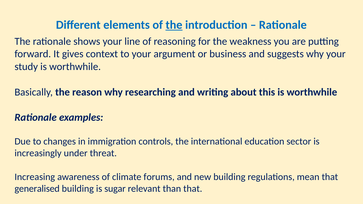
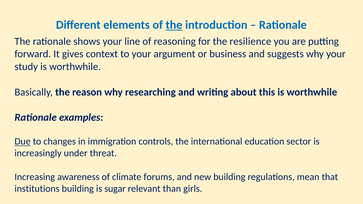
weakness: weakness -> resilience (250, 41)
Due underline: none -> present (23, 142)
generalised: generalised -> institutions (37, 189)
than that: that -> girls (193, 189)
